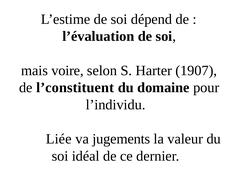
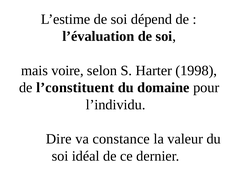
1907: 1907 -> 1998 (196, 70)
Liée: Liée -> Dire (59, 139)
jugements: jugements -> constance (121, 139)
